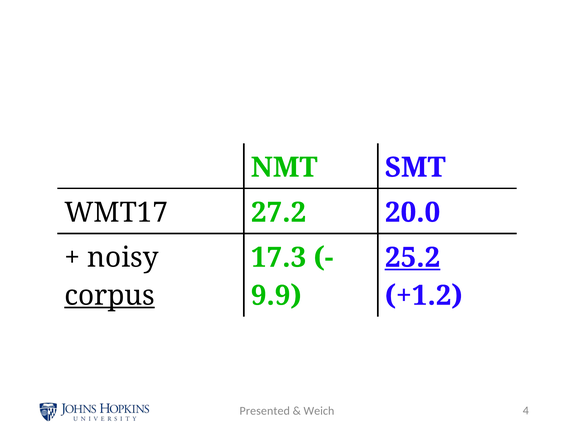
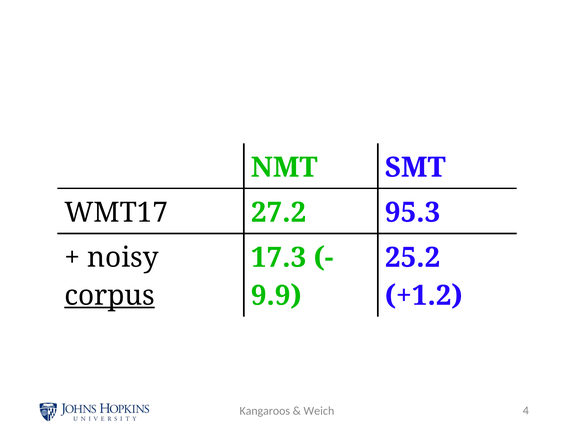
20.0: 20.0 -> 95.3 (413, 213)
25.2 underline: present -> none (413, 258)
Presented: Presented -> Kangaroos (265, 411)
